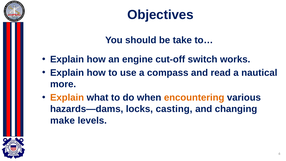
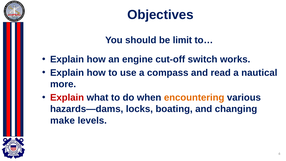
take: take -> limit (182, 40)
Explain colour: orange -> red (67, 97)
casting: casting -> boating (174, 109)
